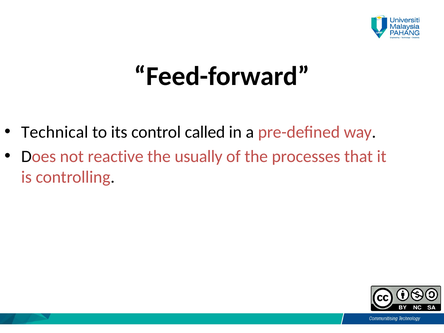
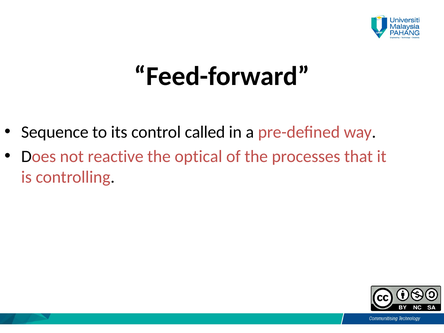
Technical: Technical -> Sequence (55, 132)
usually: usually -> optical (198, 156)
